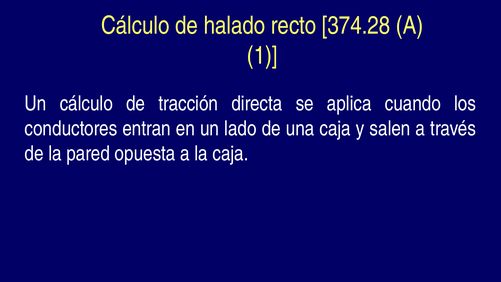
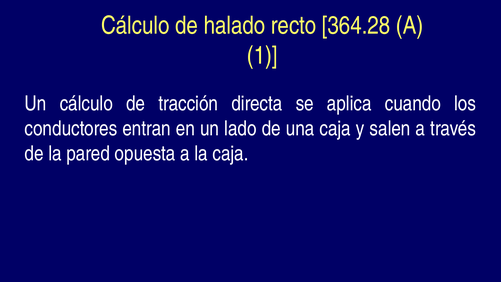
374.28: 374.28 -> 364.28 (356, 26)
